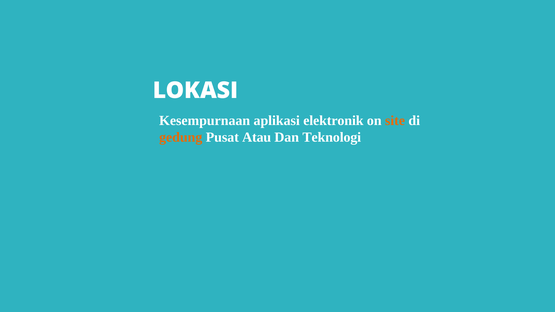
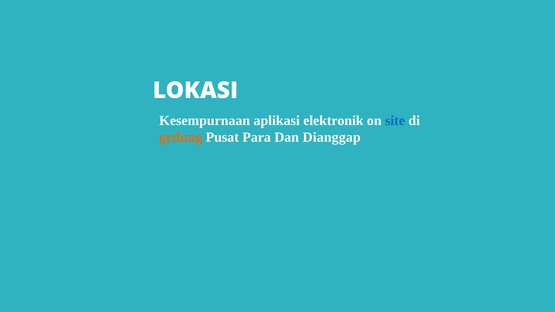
site colour: orange -> blue (395, 121)
Atau: Atau -> Para (257, 137)
Teknologi: Teknologi -> Dianggap (332, 137)
